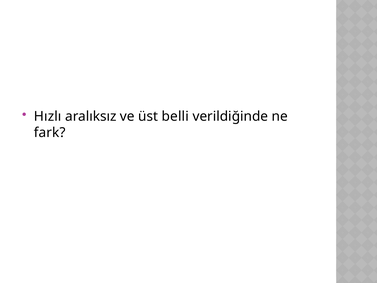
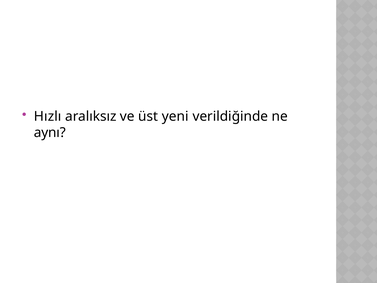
belli: belli -> yeni (175, 116)
fark: fark -> aynı (50, 133)
